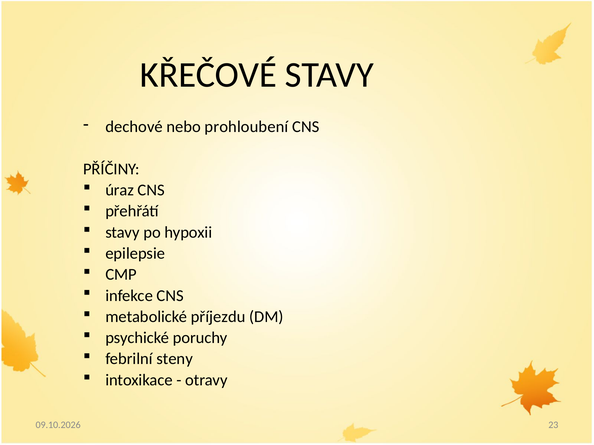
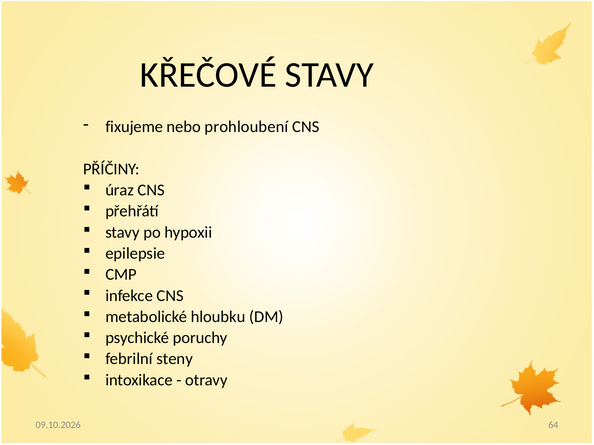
dechové: dechové -> fixujeme (134, 127)
příjezdu: příjezdu -> hloubku (218, 317)
23: 23 -> 64 (553, 425)
